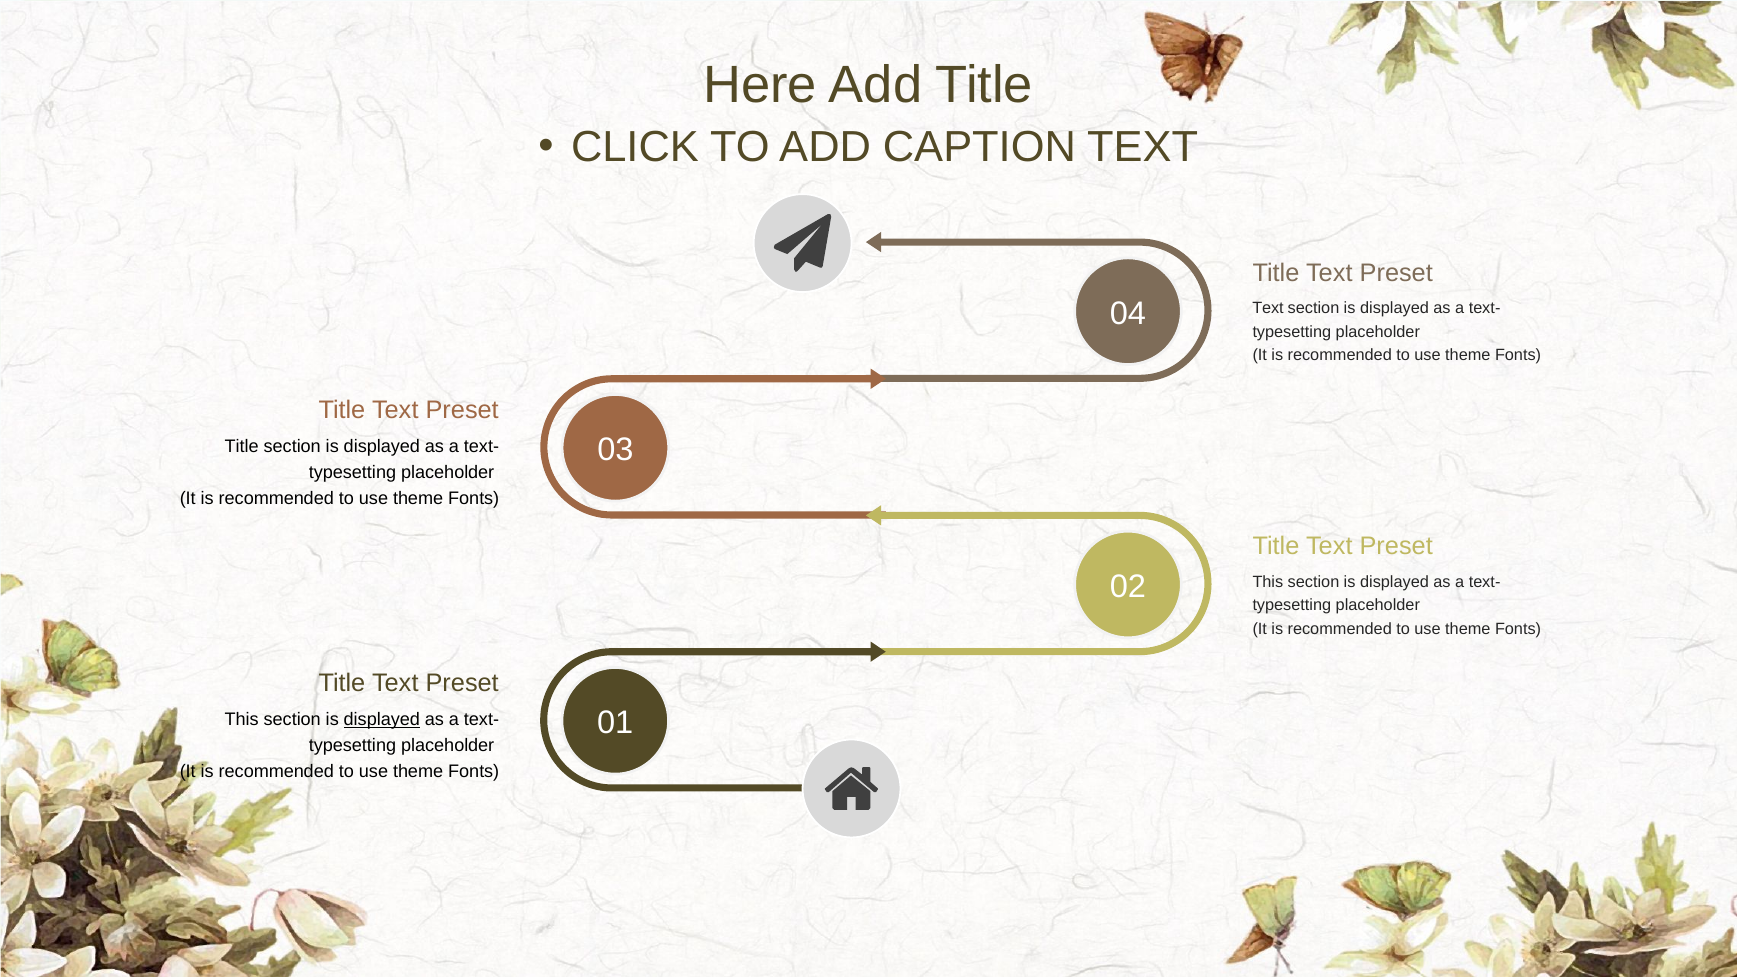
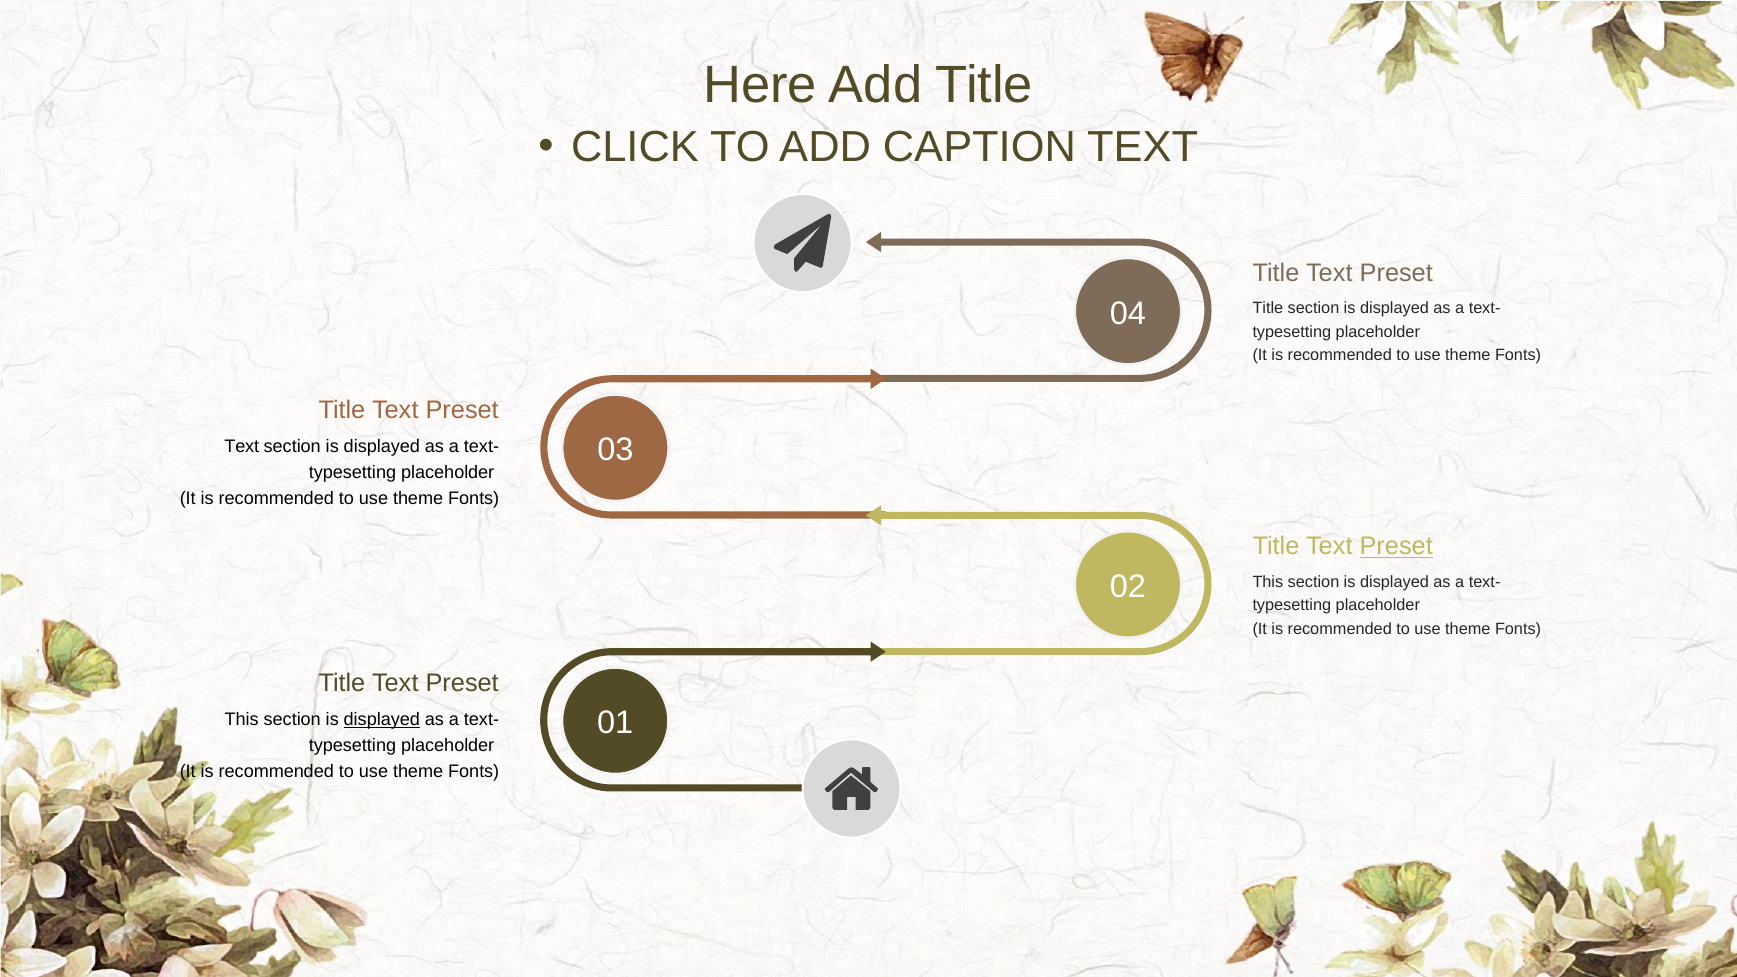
Text: Text -> Title (1268, 308)
Title: Title -> Text (242, 447)
Preset underline: none -> present (1396, 547)
